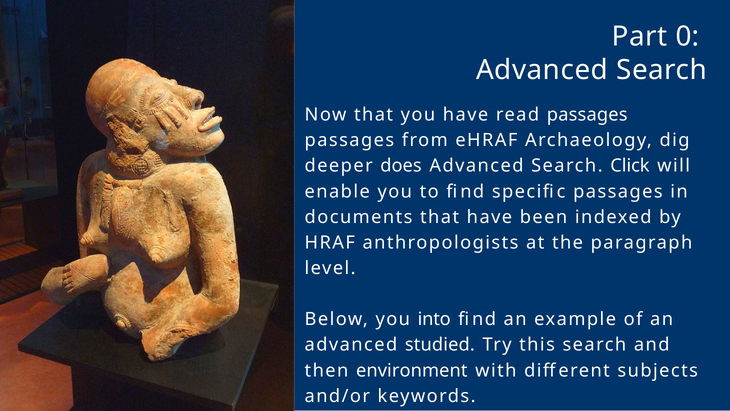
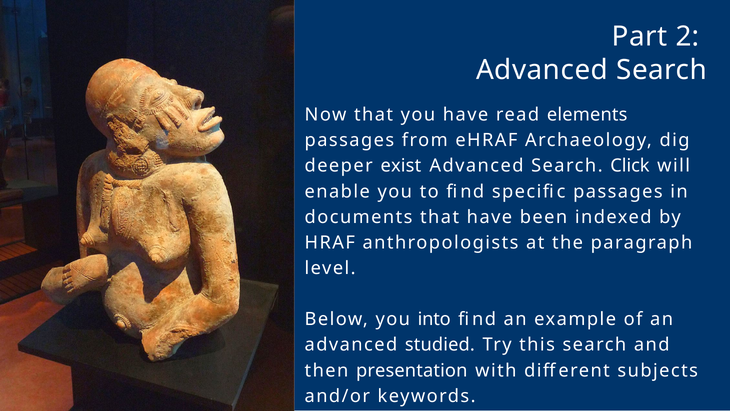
0: 0 -> 2 (687, 37)
read passages: passages -> elements (587, 115)
does: does -> exist (401, 166)
environment: environment -> presentation (412, 370)
